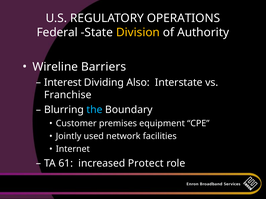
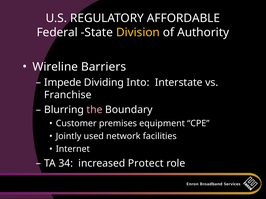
OPERATIONS: OPERATIONS -> AFFORDABLE (184, 18)
Interest: Interest -> Impede (63, 83)
Also: Also -> Into (138, 83)
the colour: light blue -> pink (95, 110)
61: 61 -> 34 (66, 164)
